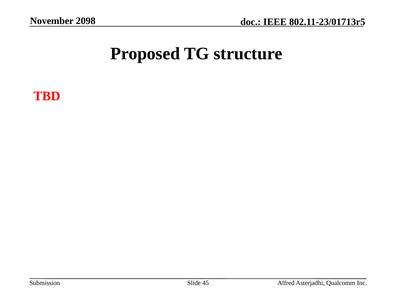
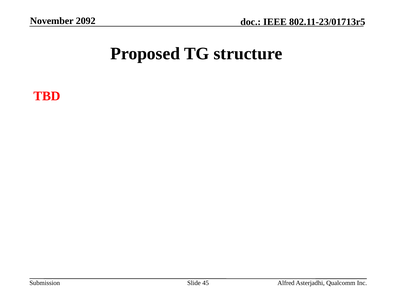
2098: 2098 -> 2092 (86, 21)
